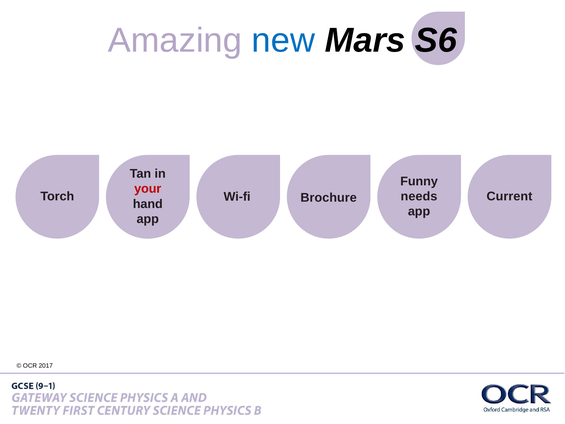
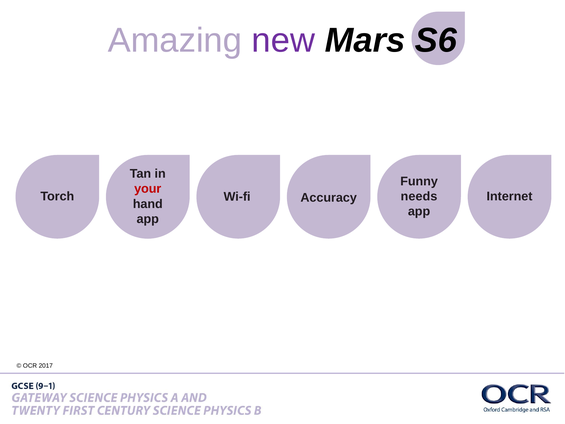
new colour: blue -> purple (283, 40)
Current: Current -> Internet (510, 196)
Brochure: Brochure -> Accuracy (329, 198)
